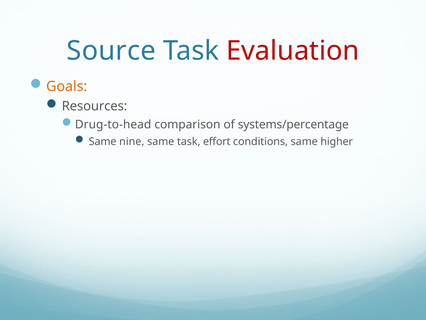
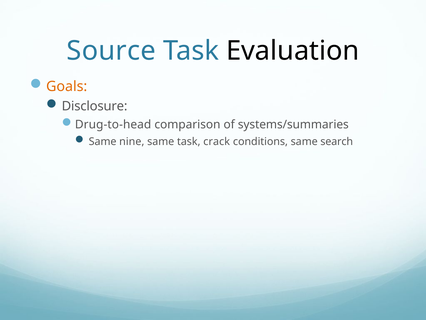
Evaluation colour: red -> black (293, 51)
Resources: Resources -> Disclosure (95, 106)
systems/percentage: systems/percentage -> systems/summaries (293, 124)
effort: effort -> crack (217, 141)
higher: higher -> search (337, 141)
